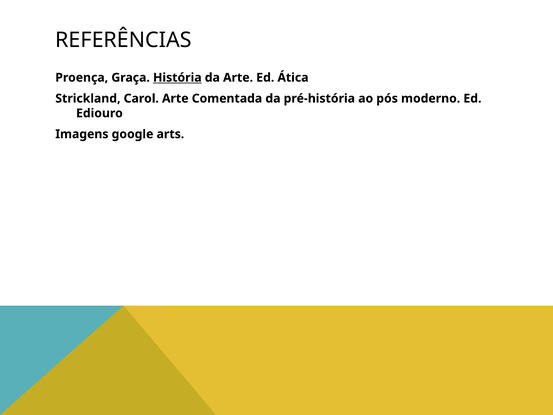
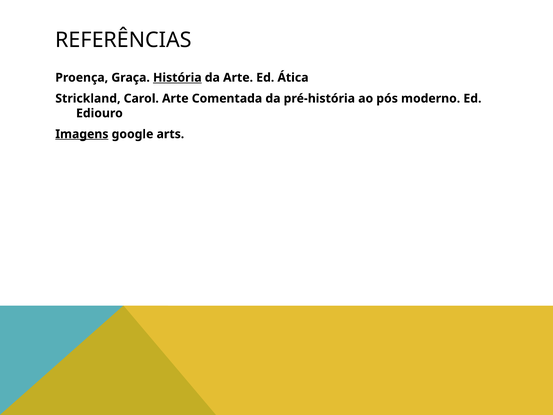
Imagens underline: none -> present (82, 134)
